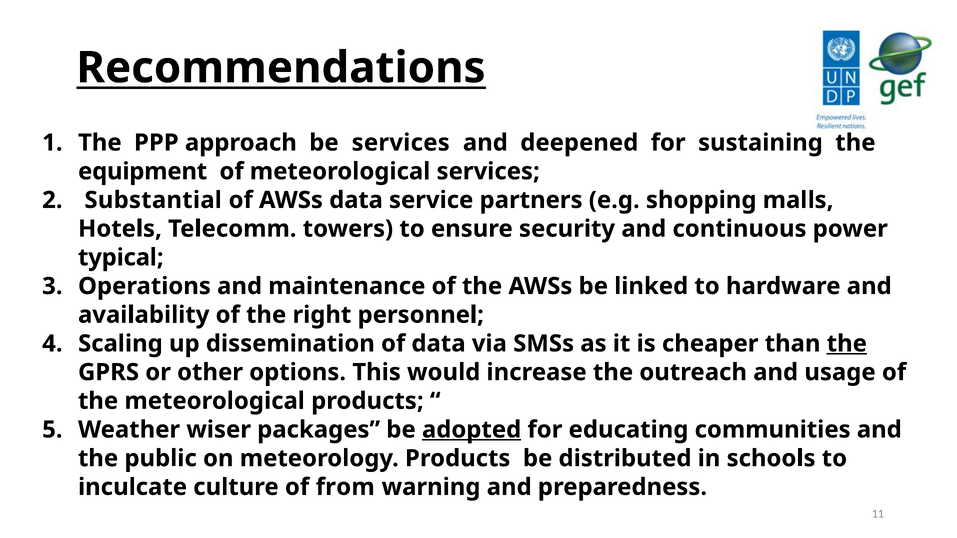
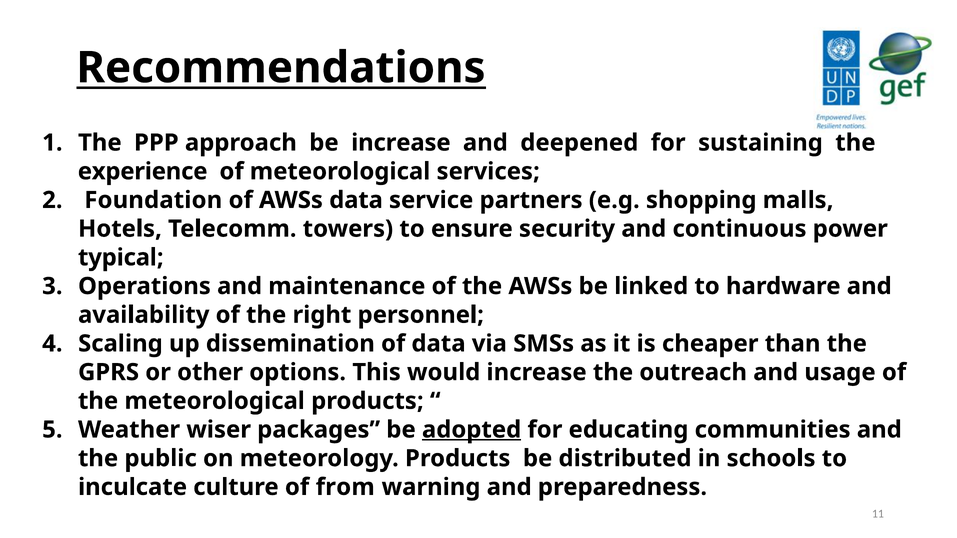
be services: services -> increase (401, 143)
equipment: equipment -> experience (143, 172)
Substantial: Substantial -> Foundation (153, 200)
the underline: present -> none (847, 344)
